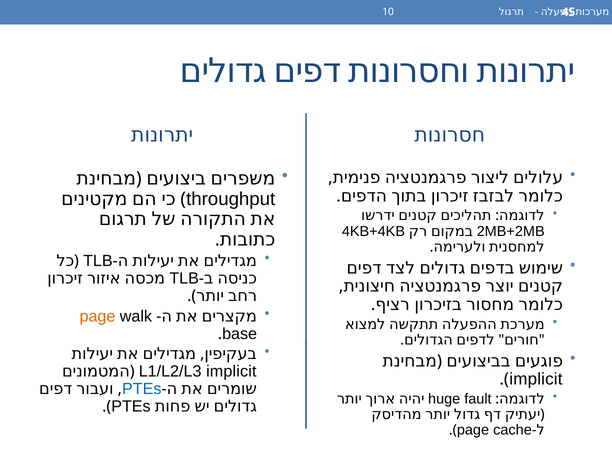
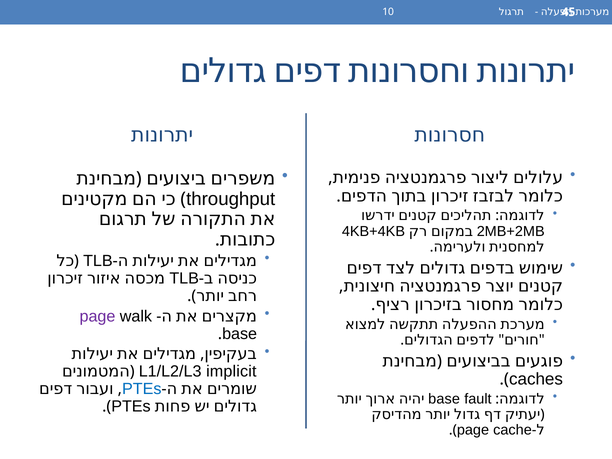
page colour: orange -> purple (97, 316)
implicit: implicit -> caches (536, 379)
huge: huge -> base (444, 399)
